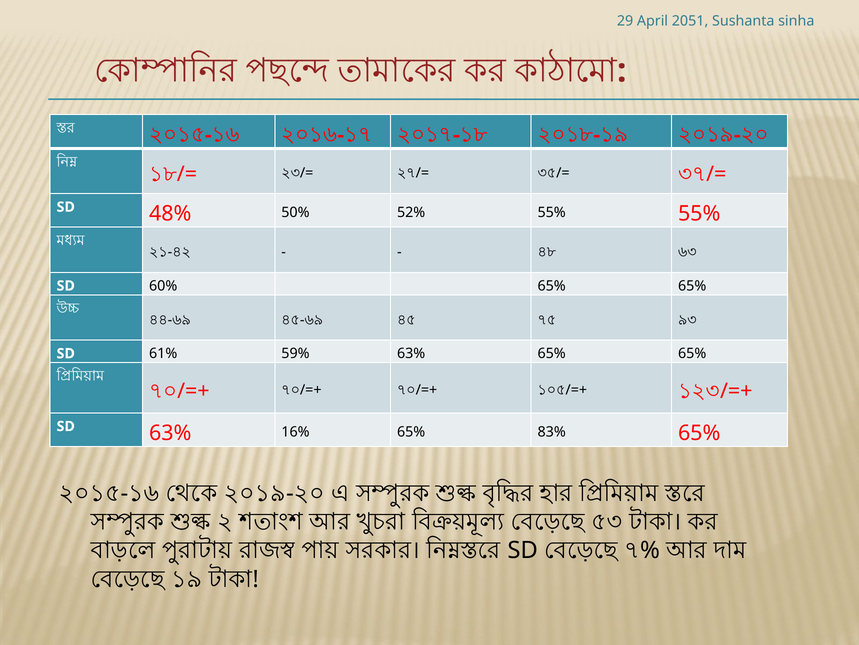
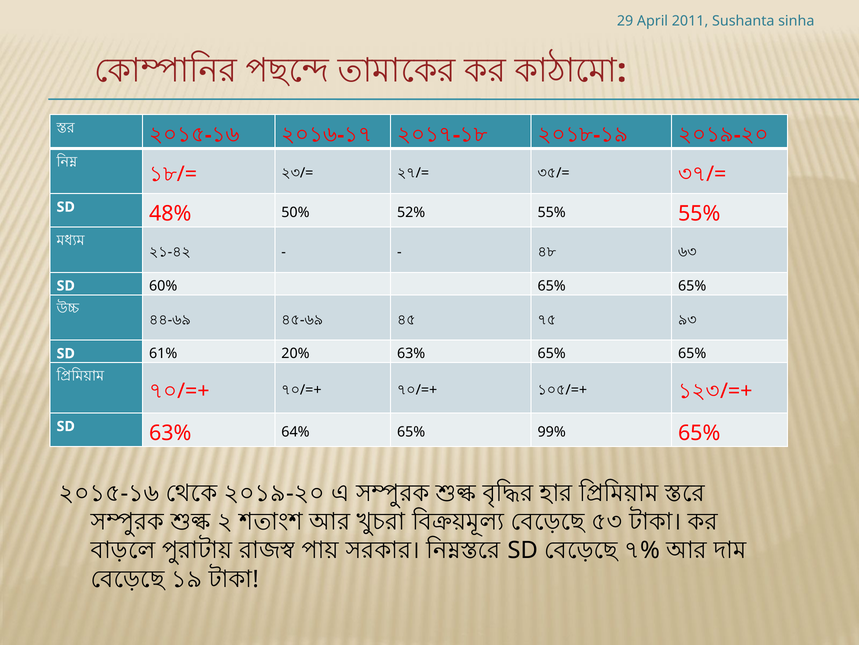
2051: 2051 -> 2011 (690, 21)
59%: 59% -> 20% (295, 353)
16%: 16% -> 64% (295, 432)
83%: 83% -> 99% (552, 432)
